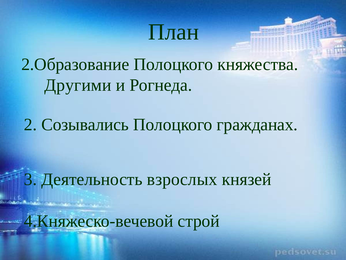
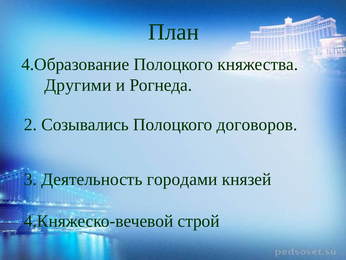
2.Образование: 2.Образование -> 4.Образование (75, 64)
гражданах: гражданах -> договоров (257, 124)
взрослых: взрослых -> городами (182, 179)
